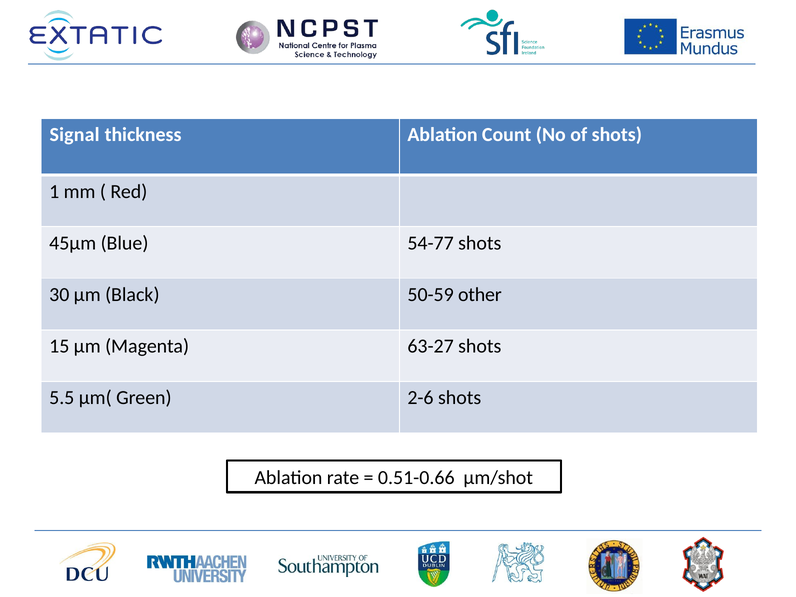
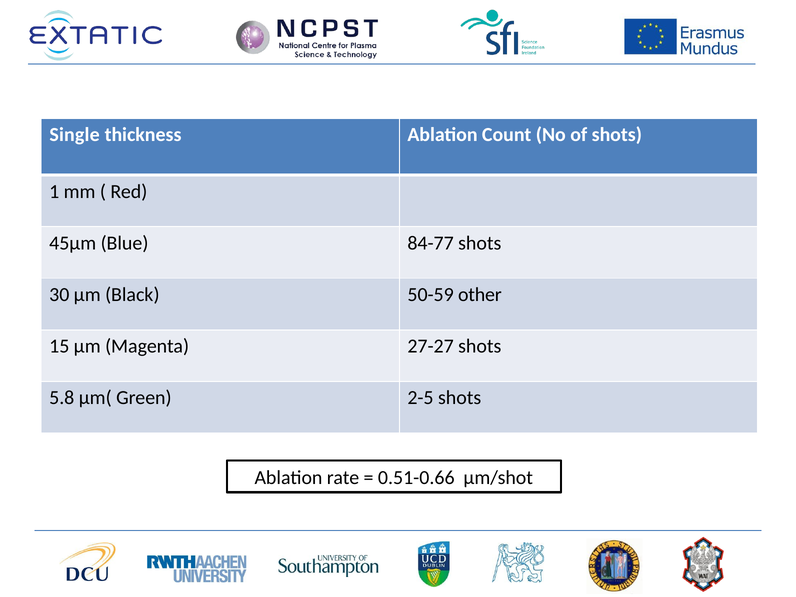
Signal: Signal -> Single (75, 135)
54-77: 54-77 -> 84-77 (431, 243)
63-27: 63-27 -> 27-27 (431, 346)
5.5: 5.5 -> 5.8 (62, 398)
2-6: 2-6 -> 2-5 (421, 398)
